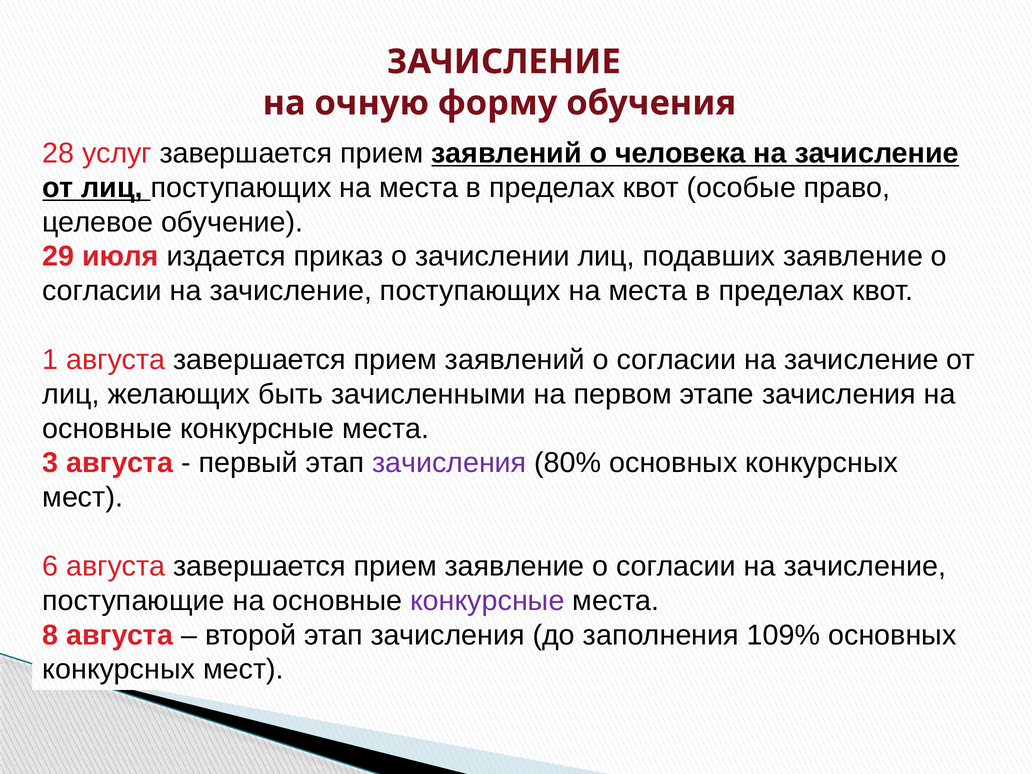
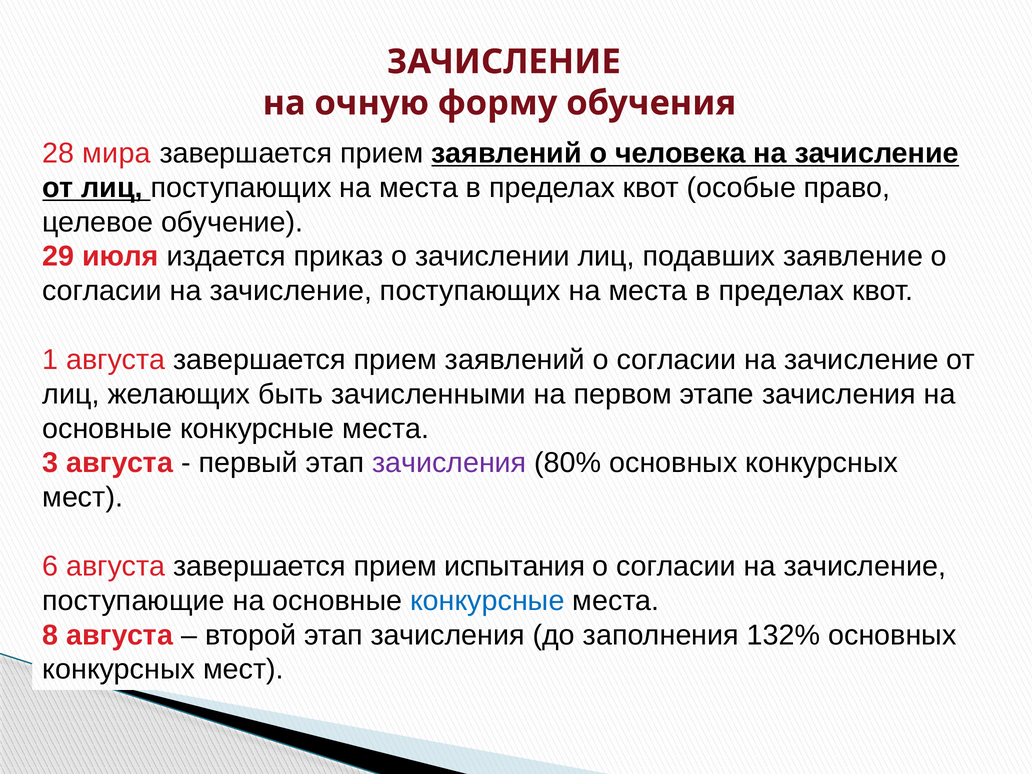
услуг: услуг -> мира (117, 153)
прием заявление: заявление -> испытания (515, 566)
конкурсные colour: purple -> blue (487, 601)
109%: 109% -> 132% (784, 635)
